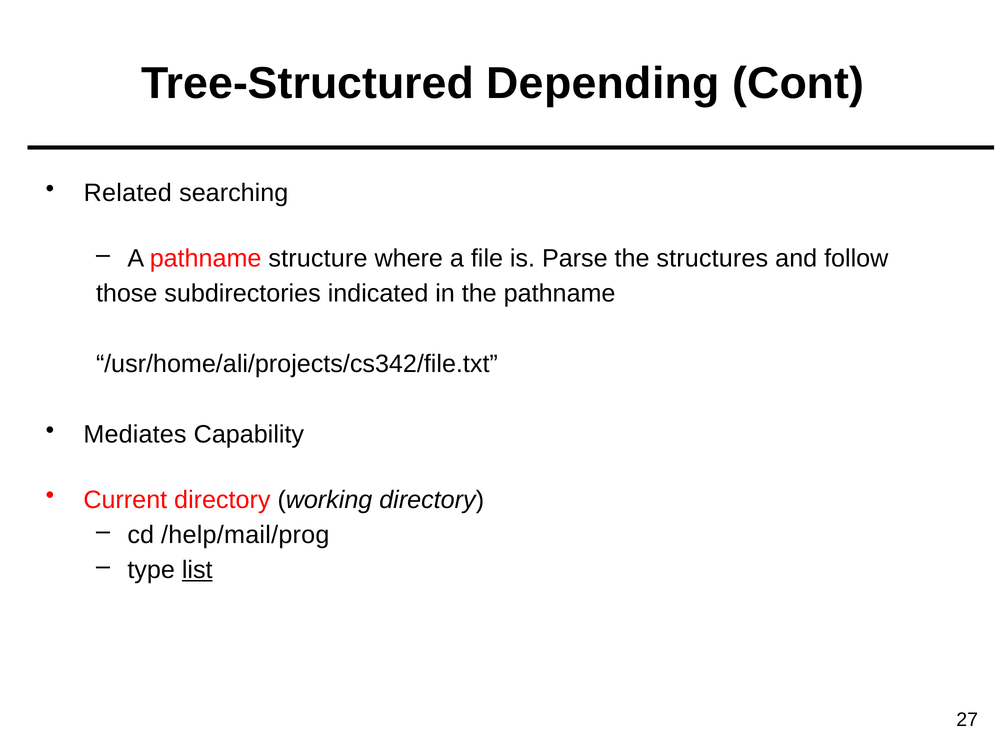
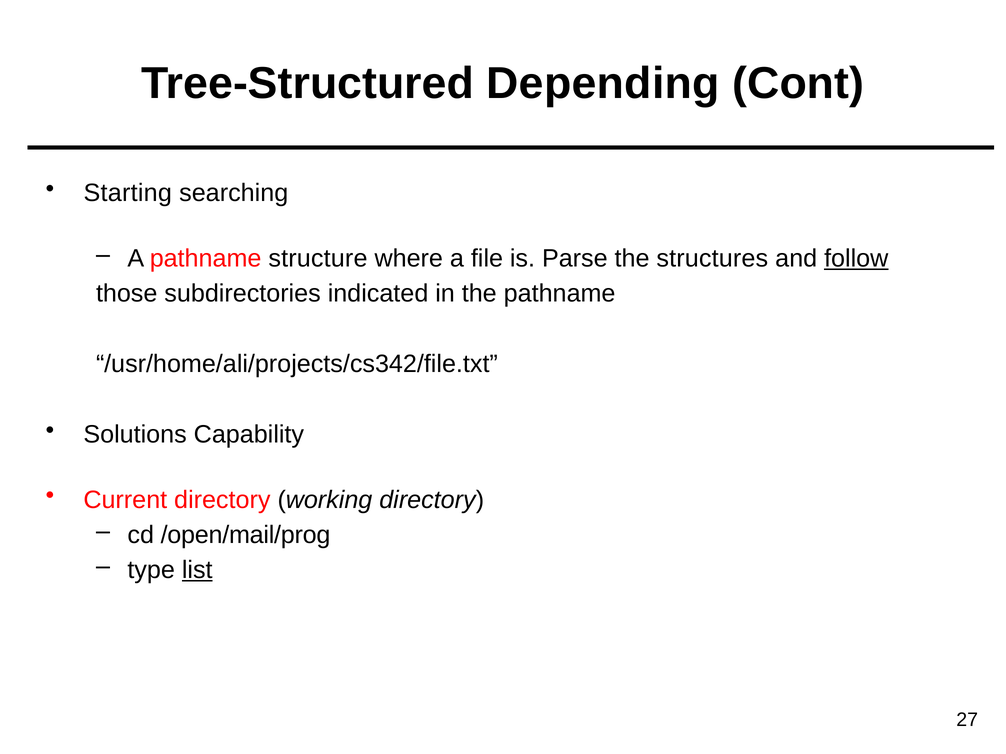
Related: Related -> Starting (128, 193)
follow underline: none -> present (856, 259)
Mediates: Mediates -> Solutions (135, 435)
/help/mail/prog: /help/mail/prog -> /open/mail/prog (246, 535)
